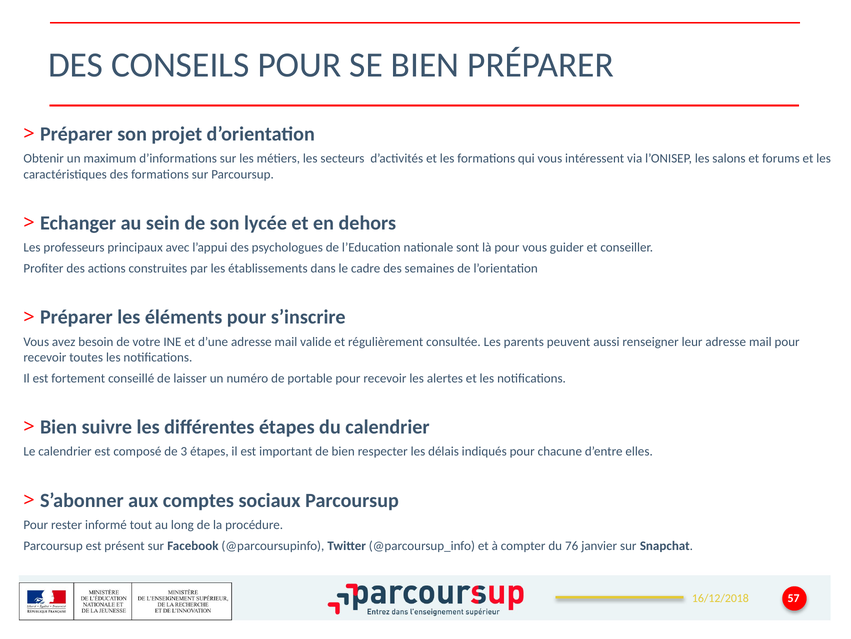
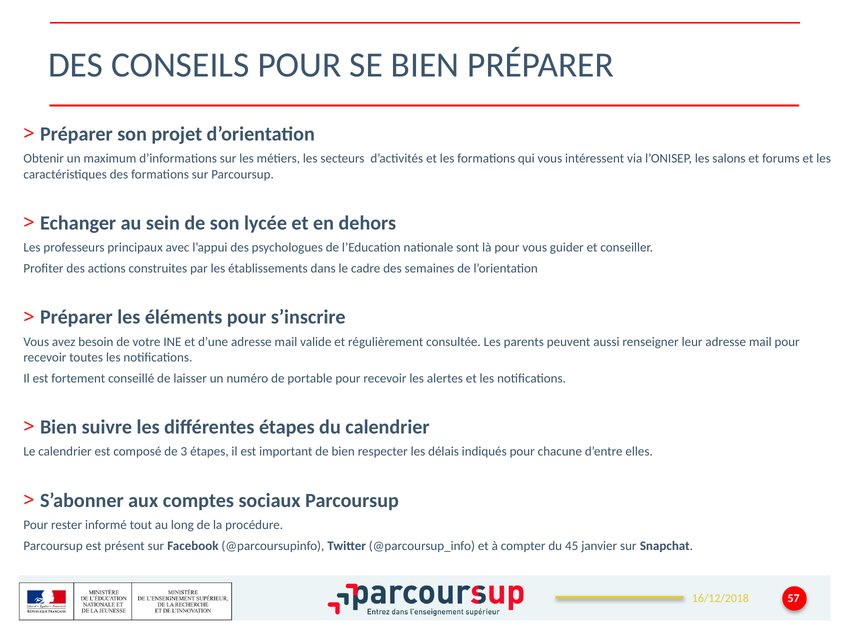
76: 76 -> 45 (572, 545)
